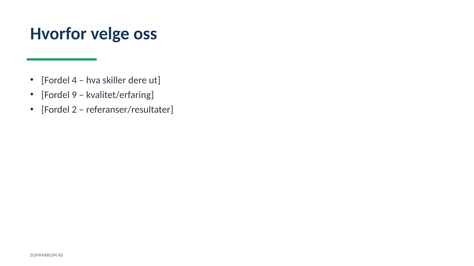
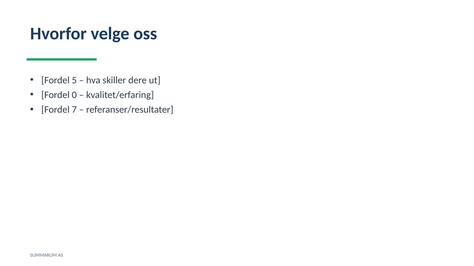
4: 4 -> 5 (74, 80)
9: 9 -> 0 (74, 95)
2: 2 -> 7 (74, 110)
